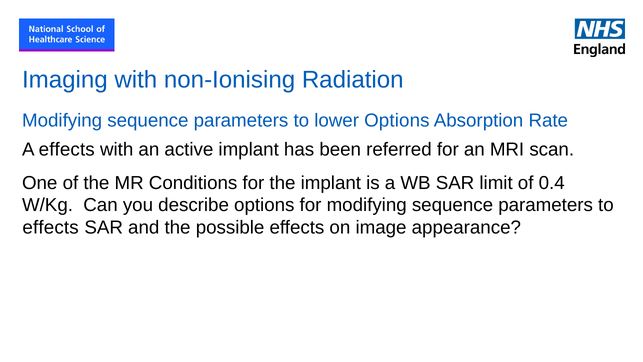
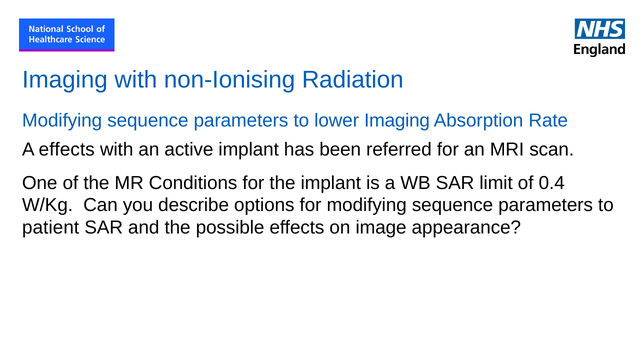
lower Options: Options -> Imaging (397, 120)
effects: effects -> patient (51, 228)
